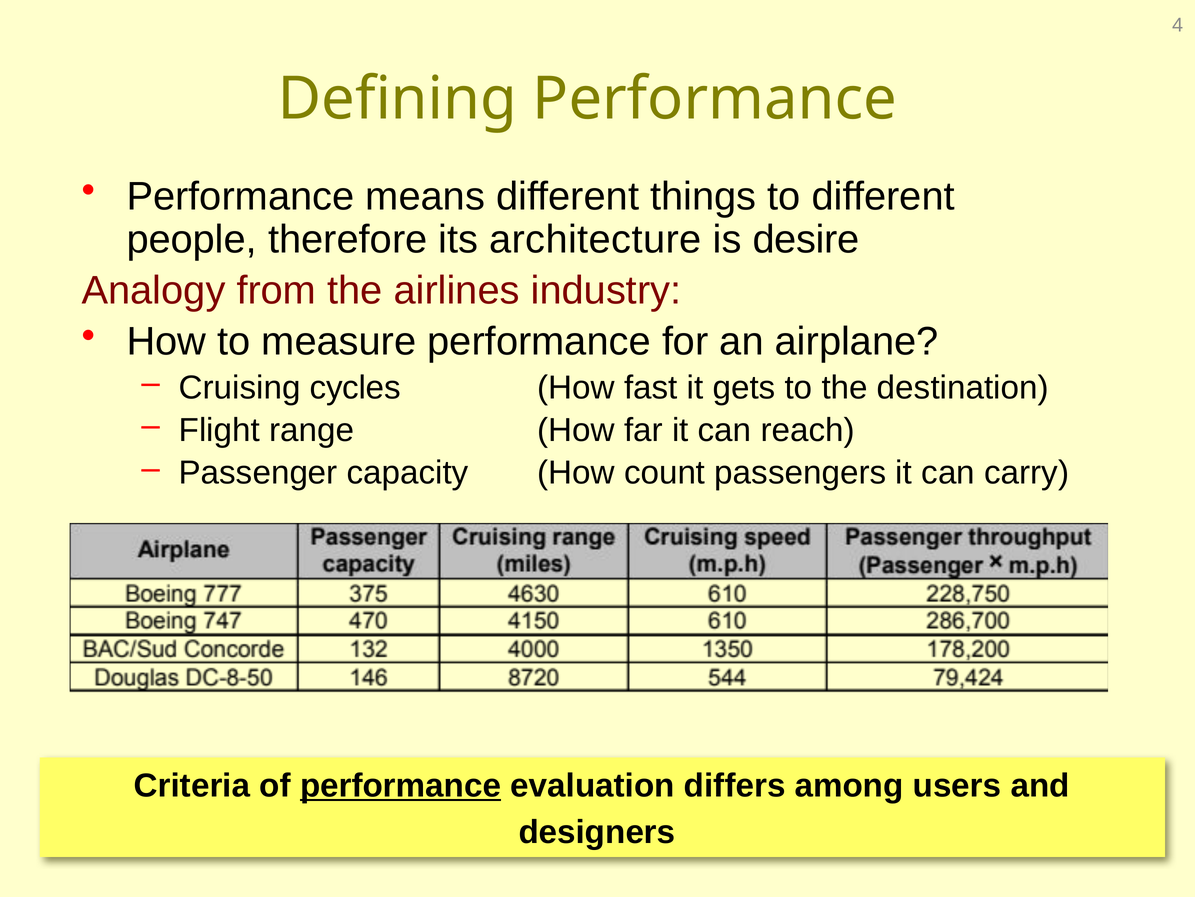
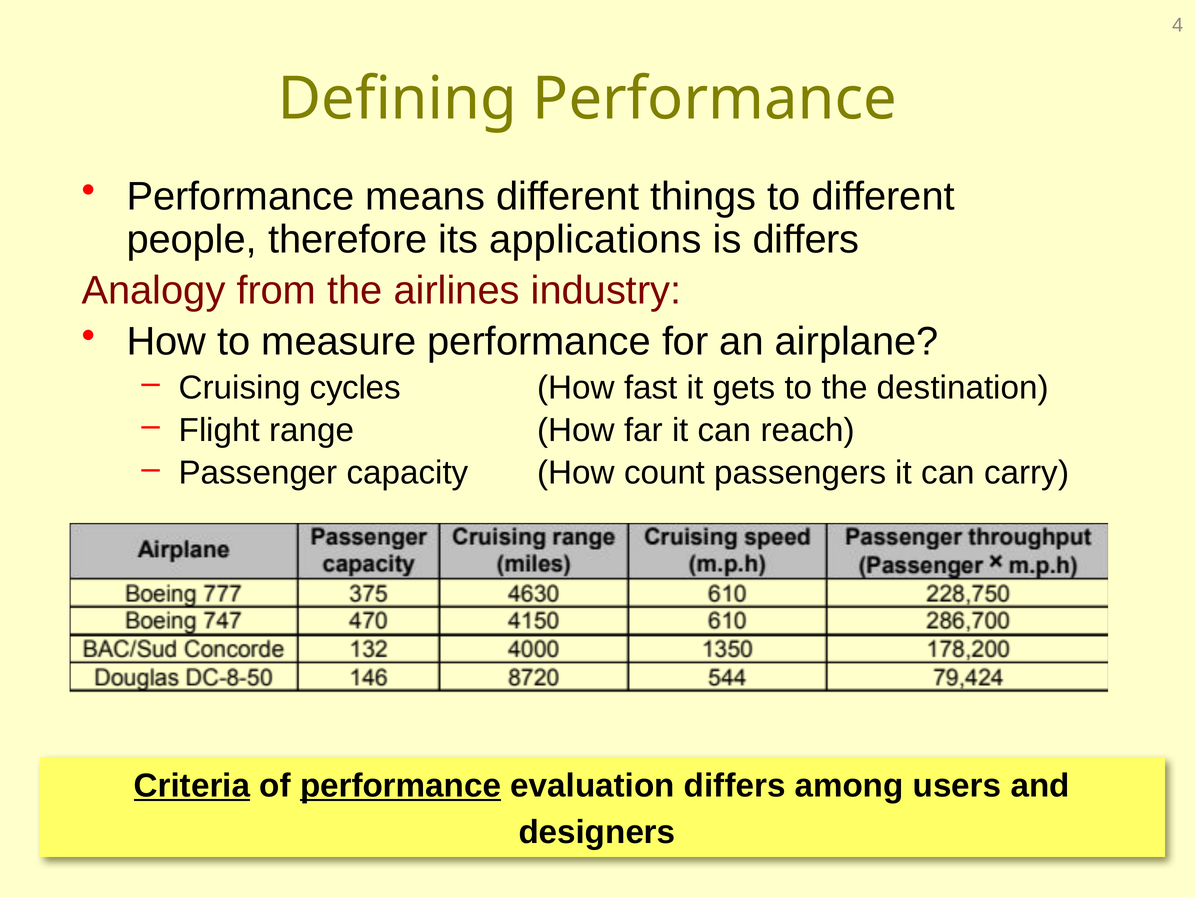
architecture: architecture -> applications (595, 240)
is desire: desire -> differs (806, 240)
Criteria underline: none -> present (192, 785)
